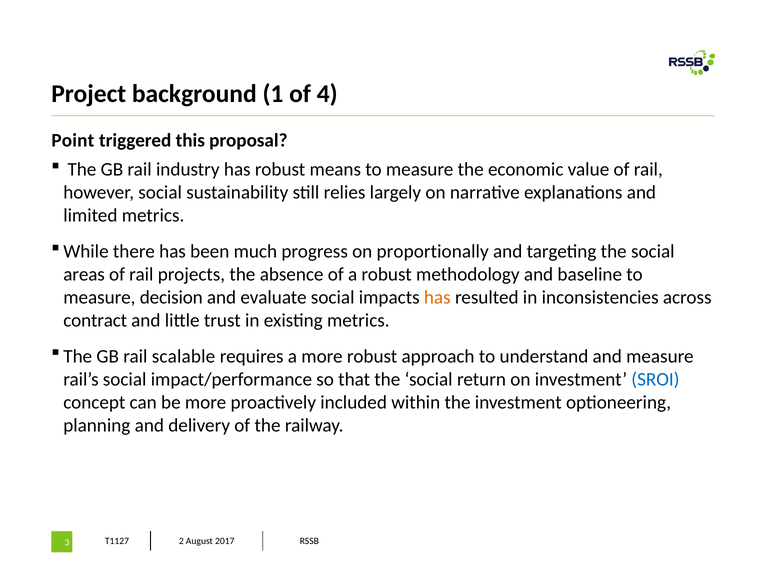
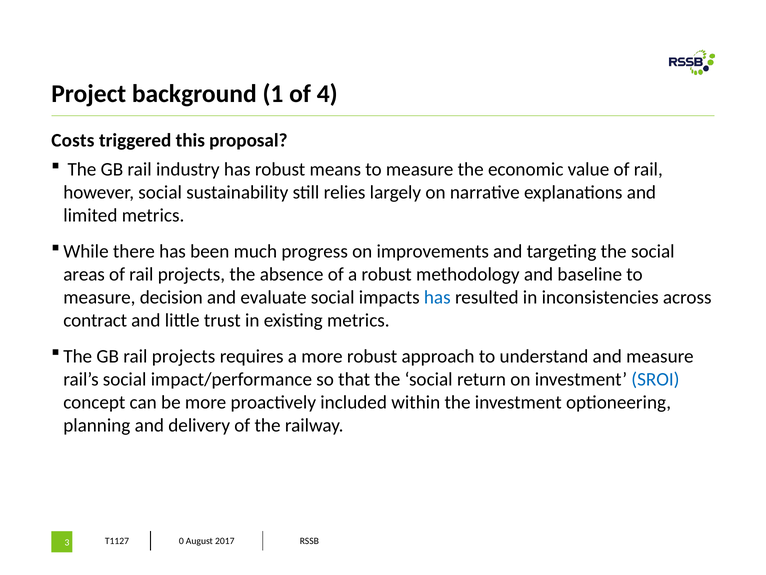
Point: Point -> Costs (73, 140)
proportionally: proportionally -> improvements (433, 251)
has colour: orange -> blue (437, 297)
GB rail scalable: scalable -> projects (184, 356)
2: 2 -> 0 (181, 541)
